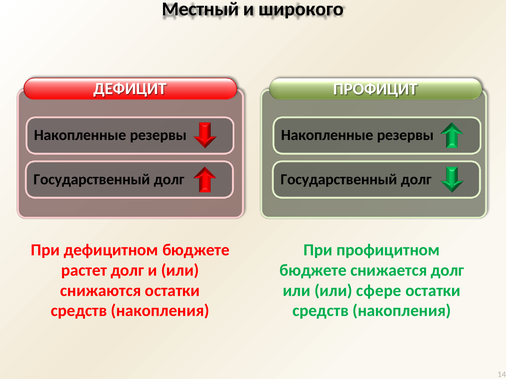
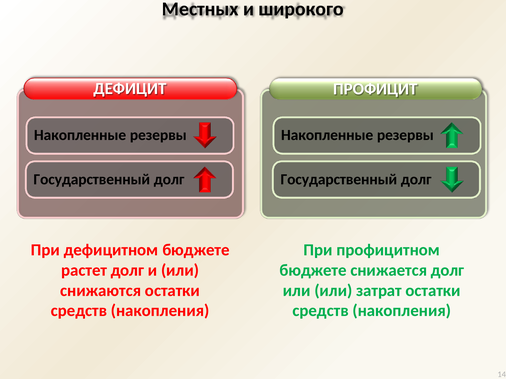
Местный: Местный -> Местных (200, 9)
сфере: сфере -> затрат (379, 291)
